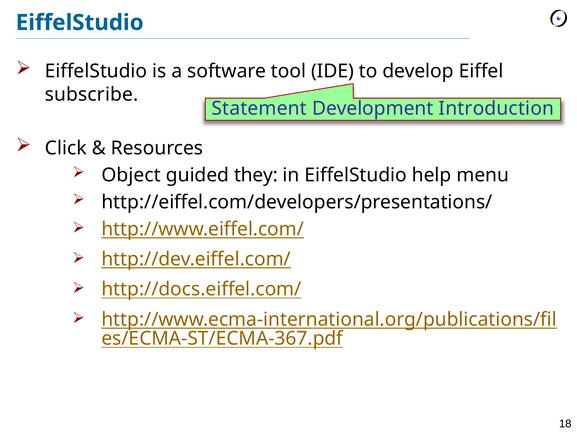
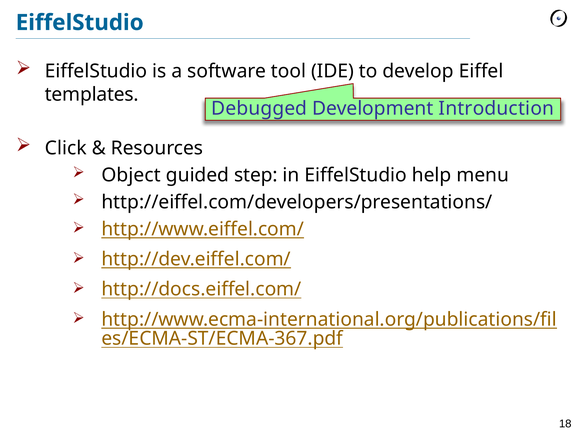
subscribe: subscribe -> templates (92, 94)
Statement: Statement -> Debugged (259, 108)
they: they -> step (256, 175)
